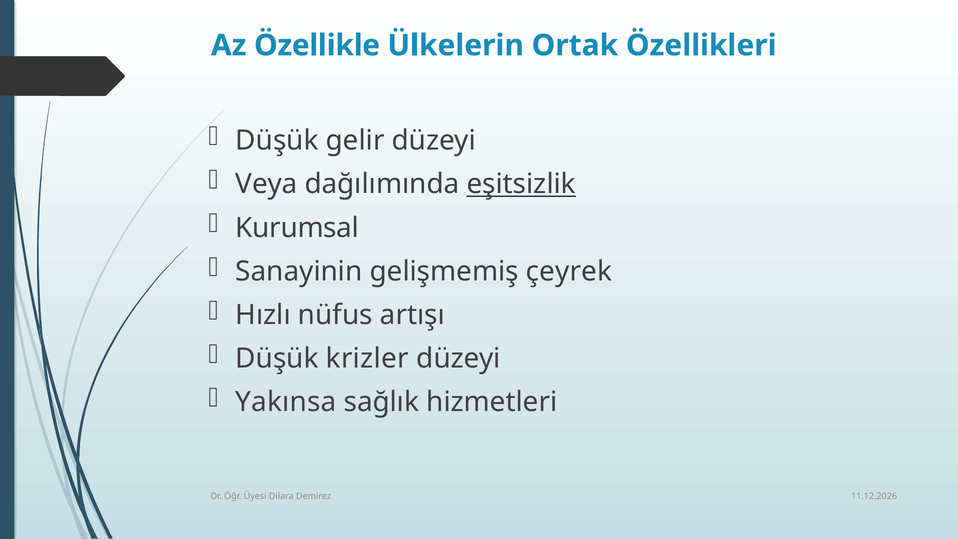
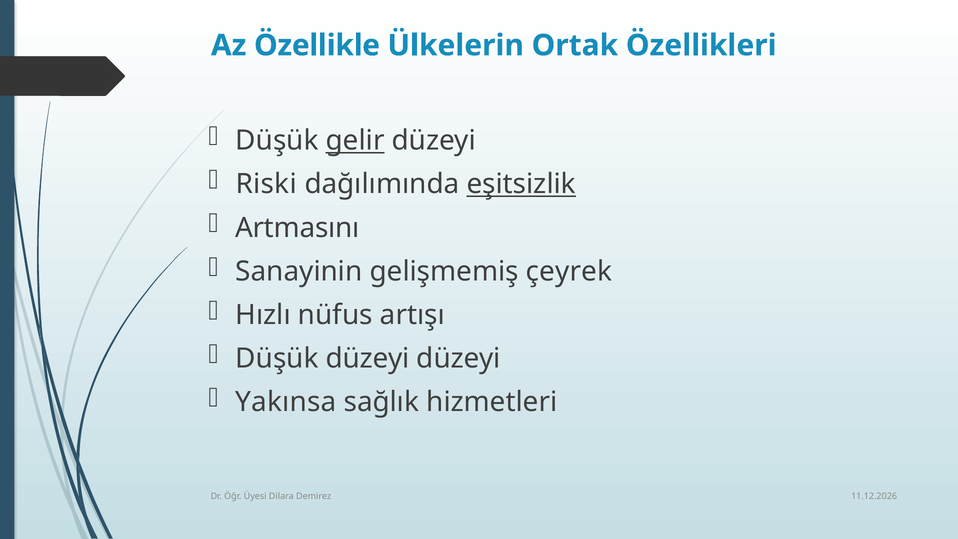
gelir underline: none -> present (355, 141)
Veya: Veya -> Riski (266, 184)
Kurumsal: Kurumsal -> Artmasını (297, 228)
Düşük krizler: krizler -> düzeyi (368, 358)
